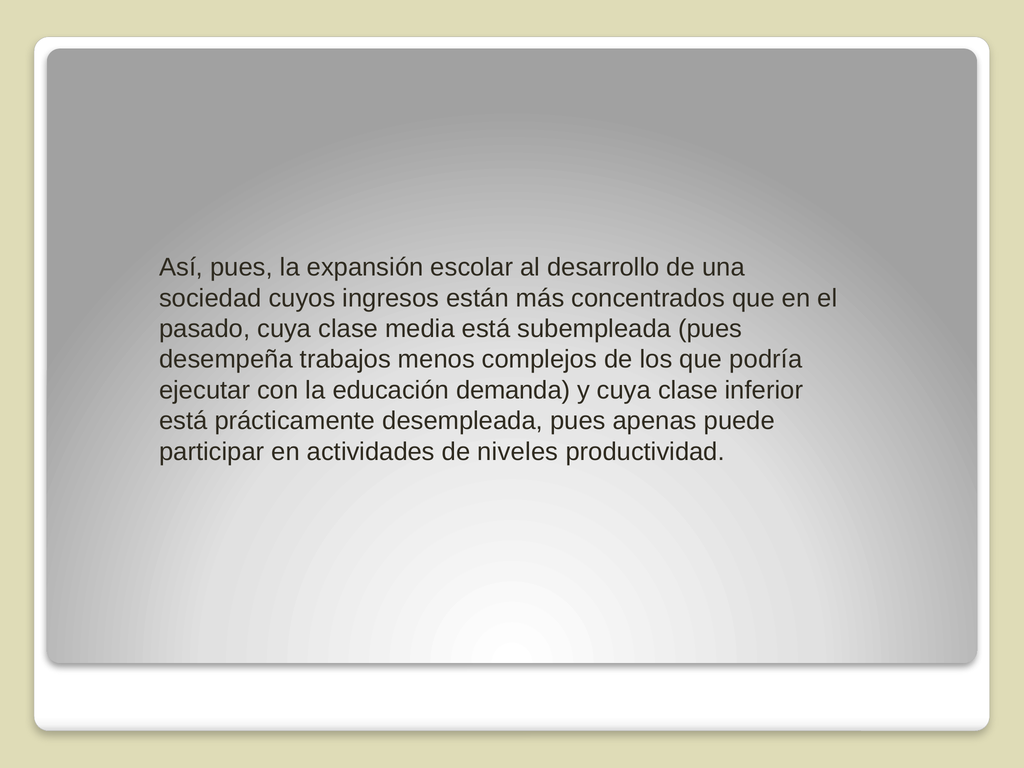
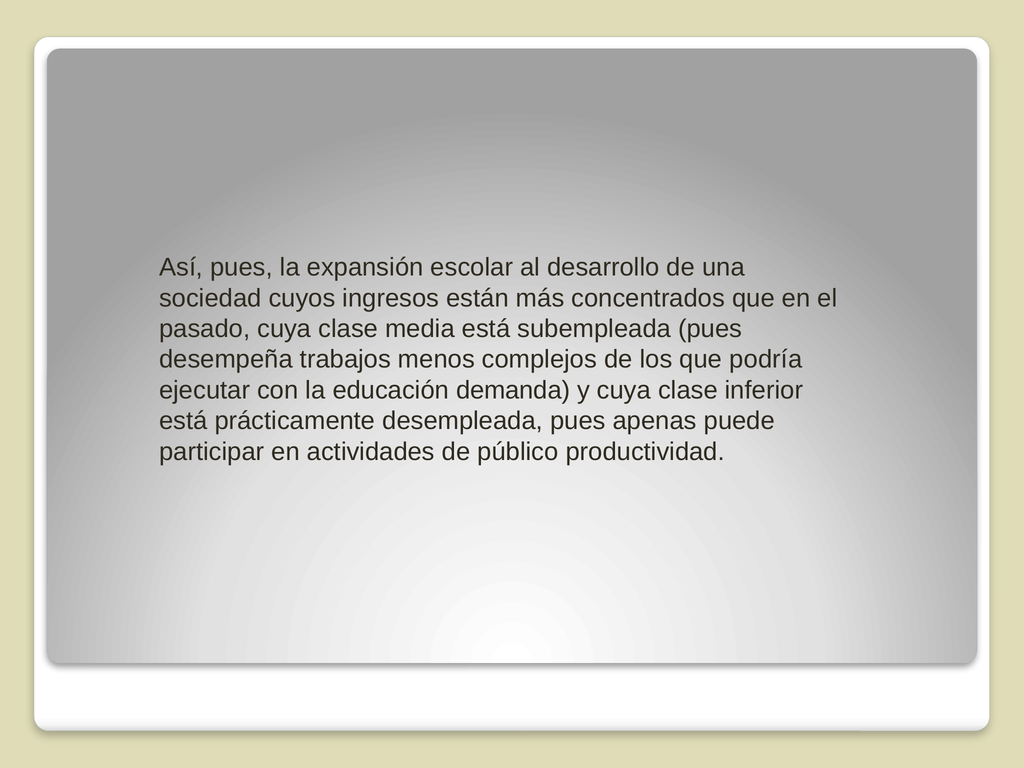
niveles: niveles -> público (518, 452)
